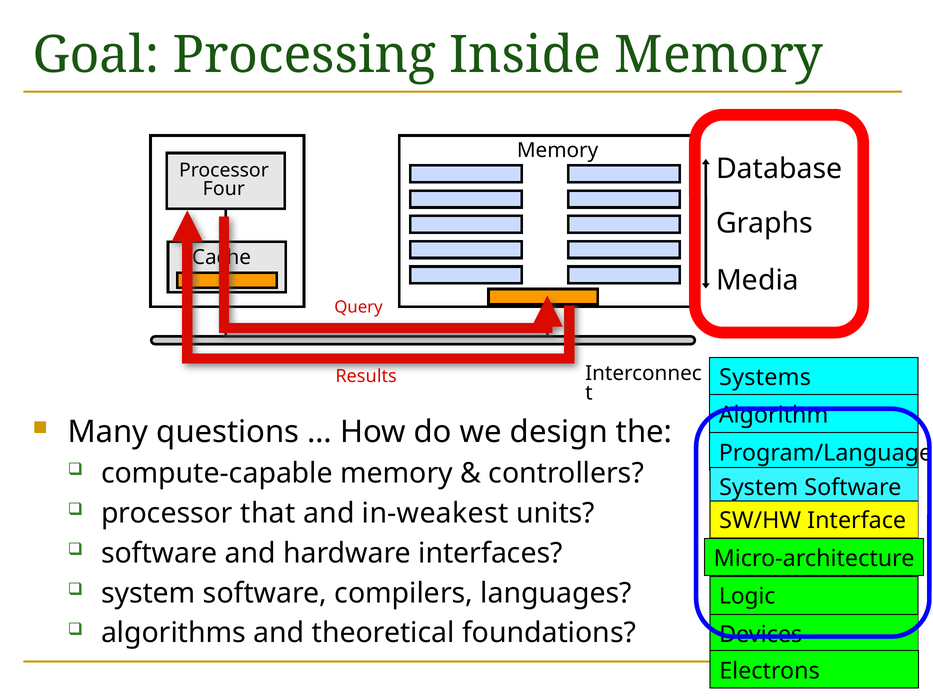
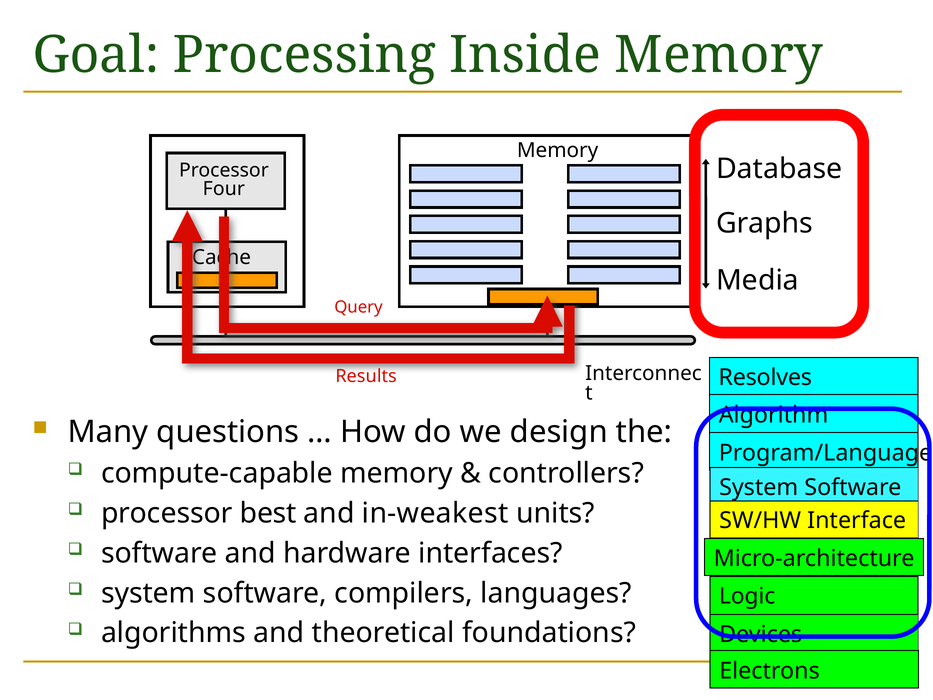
Systems: Systems -> Resolves (765, 377)
that: that -> best (268, 513)
